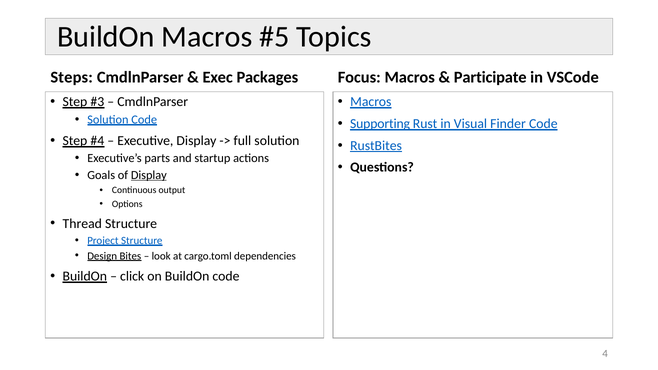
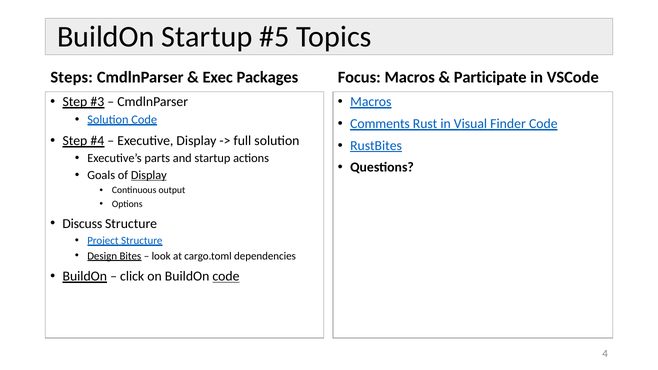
BuildOn Macros: Macros -> Startup (207, 37)
Supporting: Supporting -> Comments (380, 124)
Thread: Thread -> Discuss (82, 224)
code underline: none -> present (226, 276)
